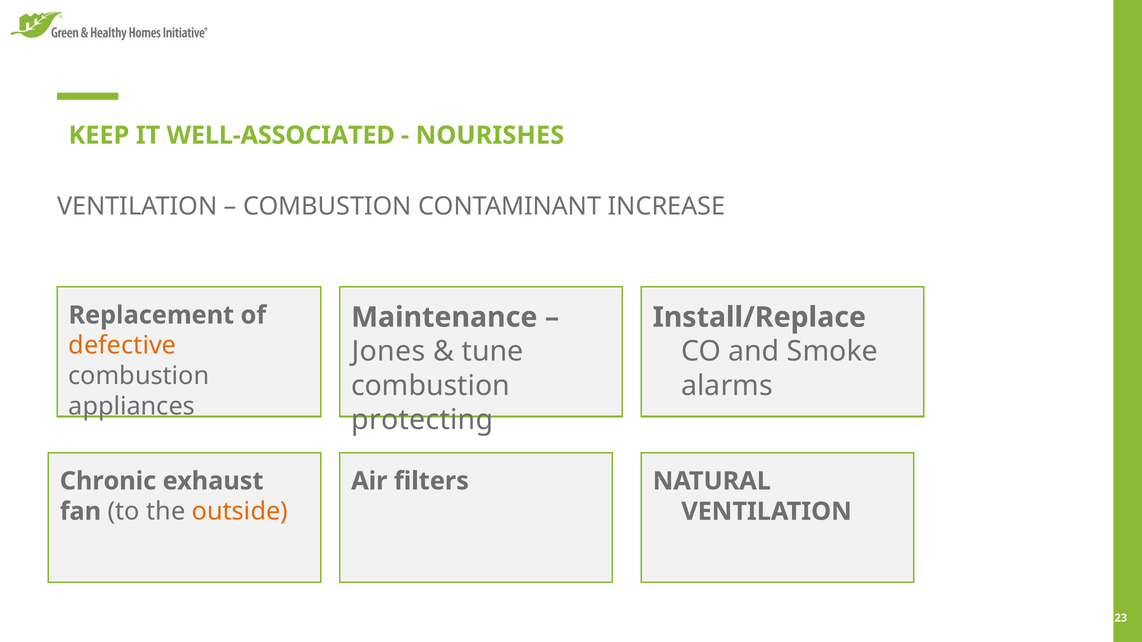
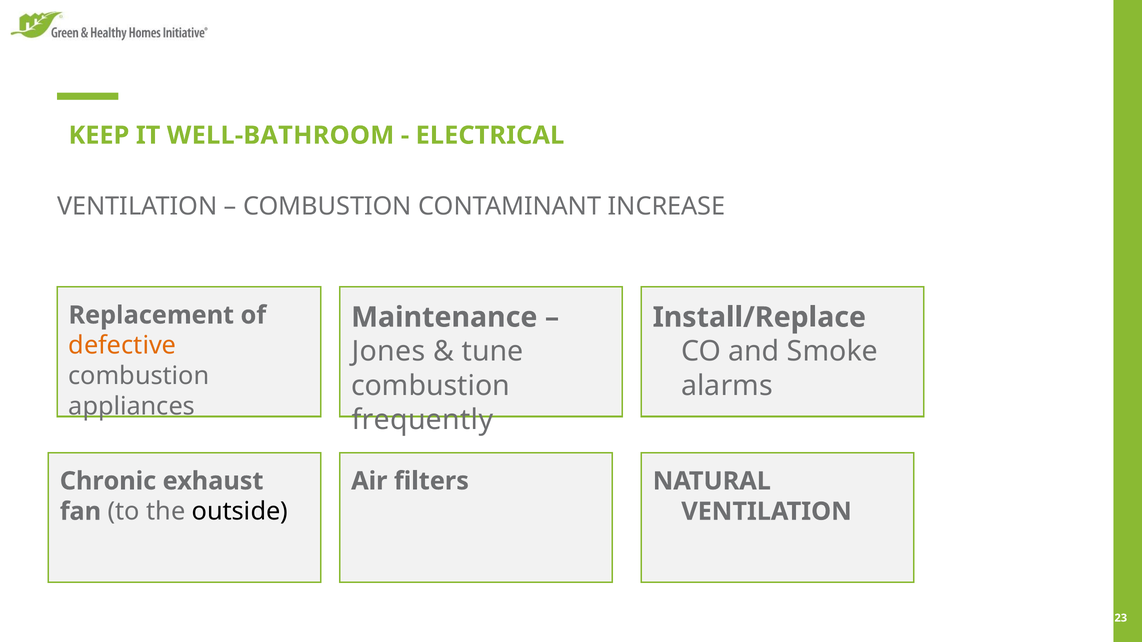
WELL-ASSOCIATED: WELL-ASSOCIATED -> WELL-BATHROOM (281, 135)
NOURISHES: NOURISHES -> ELECTRICAL (490, 135)
protecting: protecting -> frequently (422, 420)
outside colour: orange -> black (240, 512)
